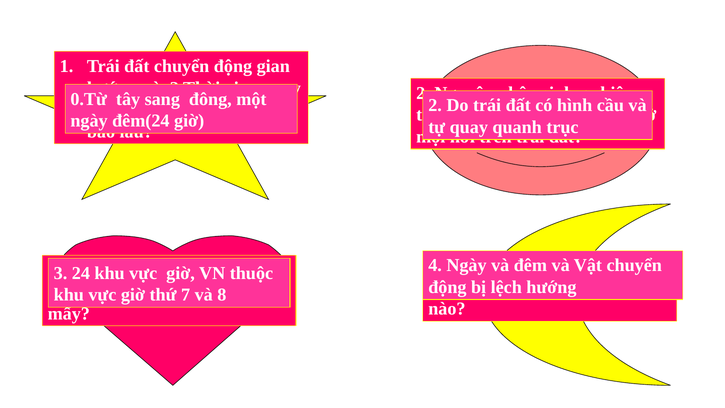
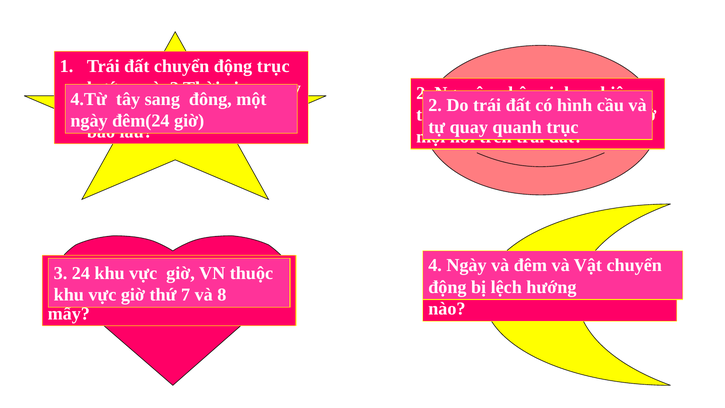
động gian: gian -> trục (273, 66)
0.Từ: 0.Từ -> 4.Từ (89, 99)
